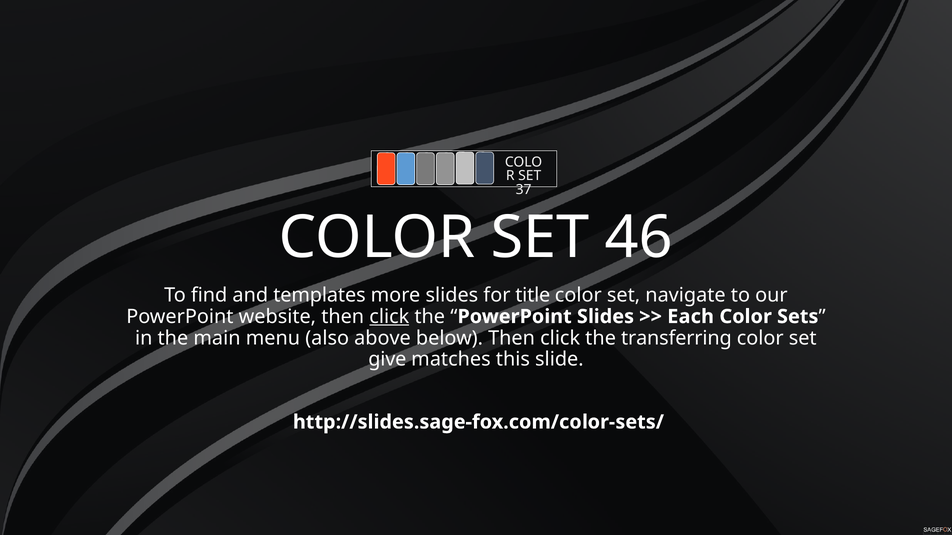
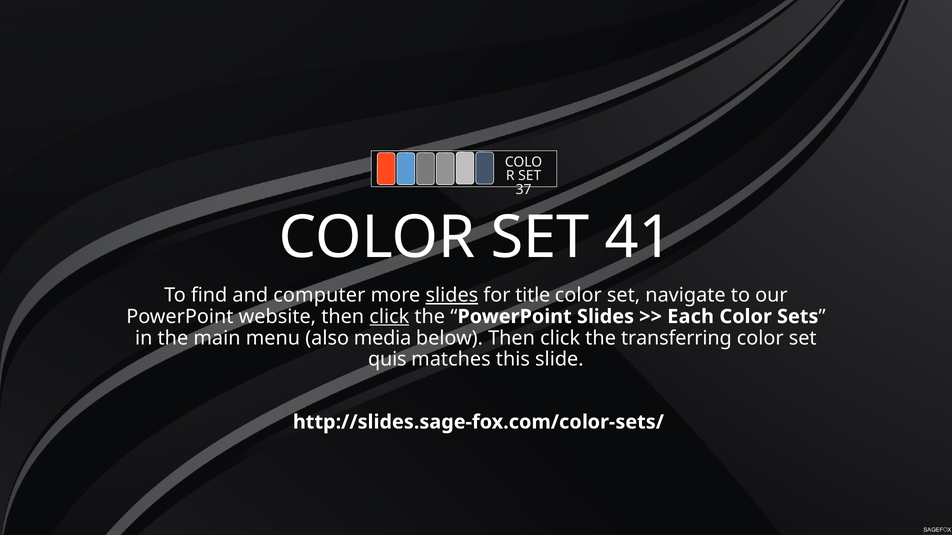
46: 46 -> 41 (639, 238)
templates: templates -> computer (319, 295)
slides underline: none -> present (452, 295)
above: above -> media (383, 338)
give: give -> quis (387, 360)
